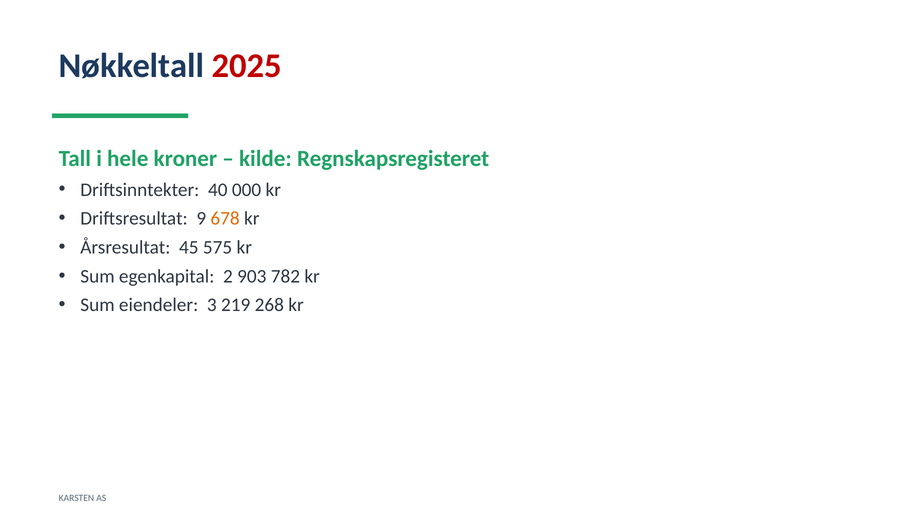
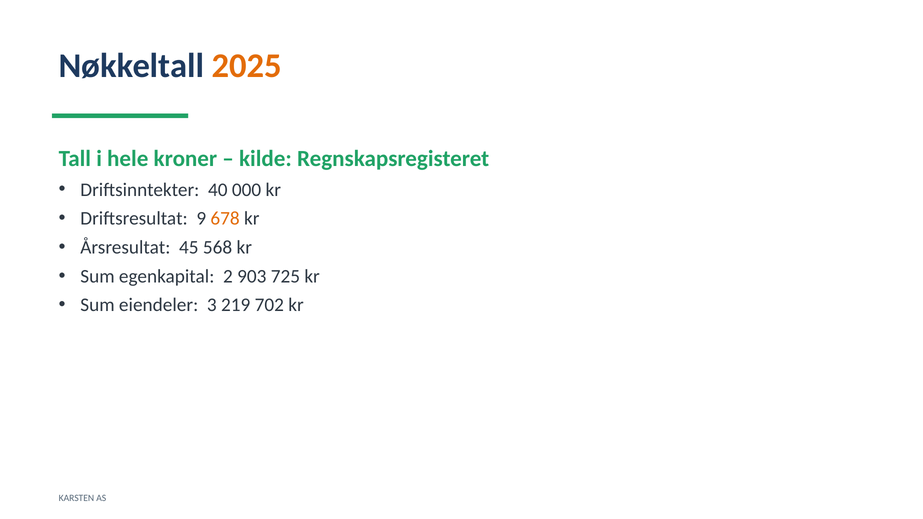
2025 colour: red -> orange (247, 66)
575: 575 -> 568 (218, 248)
782: 782 -> 725 (285, 276)
268: 268 -> 702 (269, 305)
